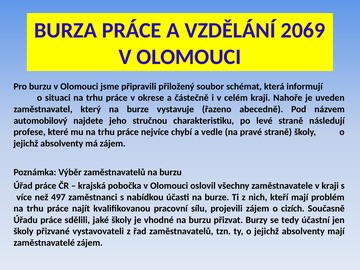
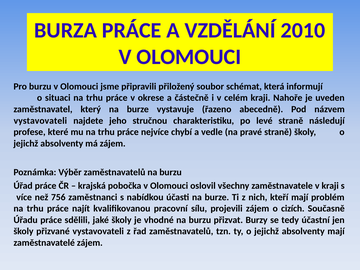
2069: 2069 -> 2010 (303, 30)
automobilový: automobilový -> vystavovateli (40, 121)
497: 497 -> 756 (58, 197)
